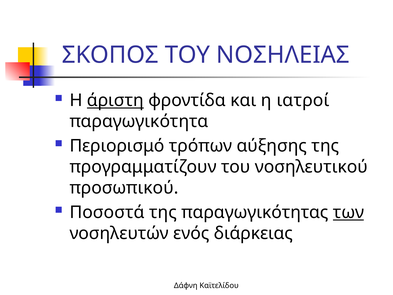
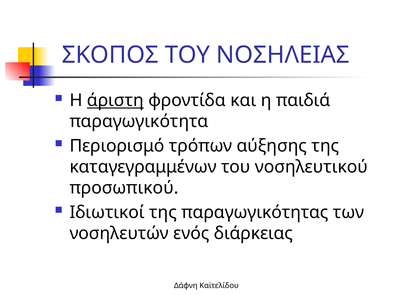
ιατροί: ιατροί -> παιδιά (303, 100)
προγραμματίζουν: προγραμματίζουν -> καταγεγραμμένων (143, 167)
Ποσοστά: Ποσοστά -> Ιδιωτικοί (107, 212)
των underline: present -> none (348, 212)
